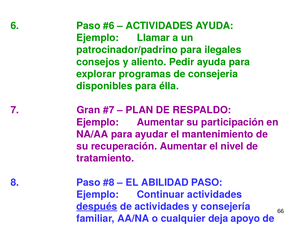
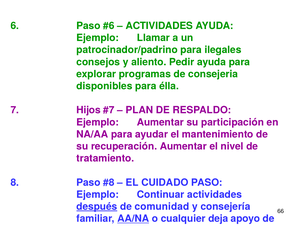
Gran: Gran -> Hijos (89, 110)
ABILIDAD: ABILIDAD -> CUIDADO (165, 183)
de actividades: actividades -> comunidad (162, 207)
AA/NA underline: none -> present (133, 219)
